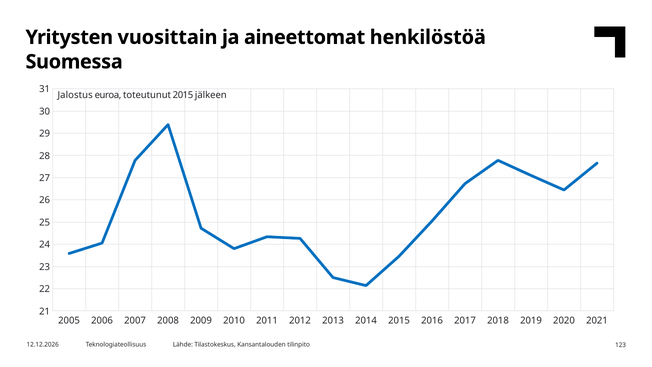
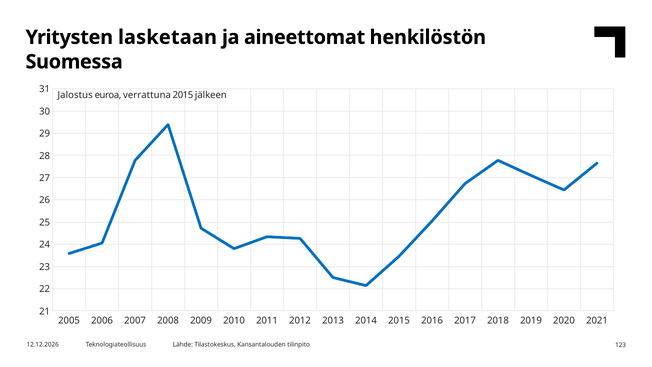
vuosittain: vuosittain -> lasketaan (167, 37)
henkilöstöä: henkilöstöä -> henkilöstön (428, 37)
toteutunut: toteutunut -> verrattuna (147, 95)
